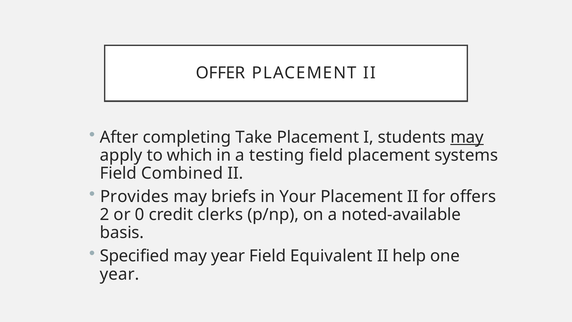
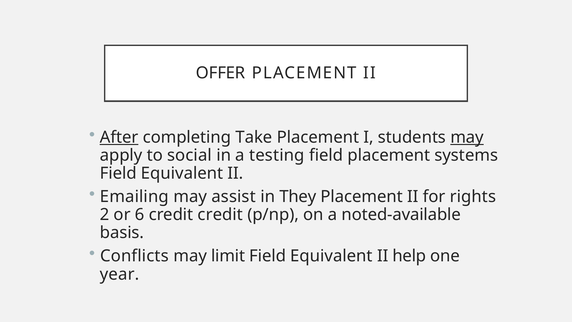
After underline: none -> present (119, 137)
which: which -> social (190, 155)
Combined: Combined -> Equivalent (182, 173)
Provides: Provides -> Emailing (134, 197)
briefs: briefs -> assist (234, 197)
Your: Your -> They (298, 197)
offers: offers -> rights (473, 197)
0: 0 -> 6 (140, 215)
credit clerks: clerks -> credit (220, 215)
Specified: Specified -> Conflicts (134, 256)
may year: year -> limit (228, 256)
